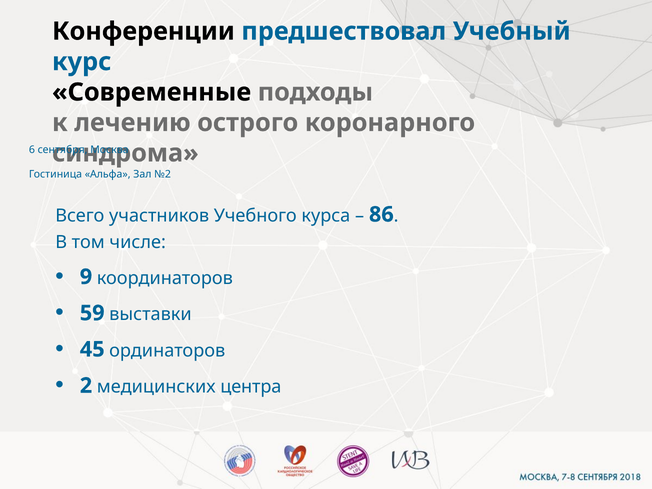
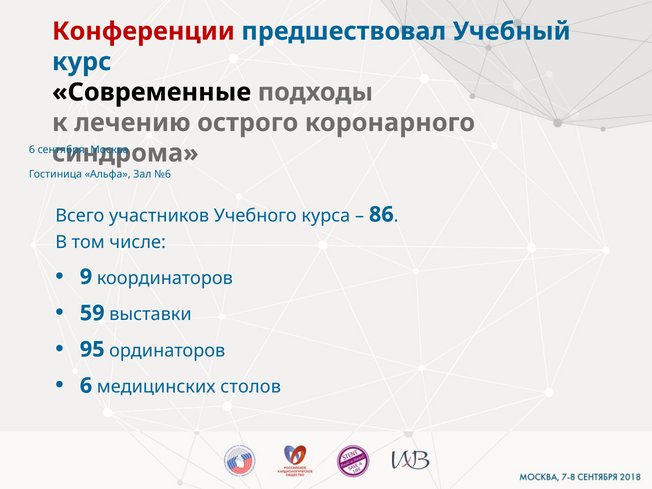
Конференции colour: black -> red (143, 31)
№2: №2 -> №6 (163, 174)
45: 45 -> 95 (92, 349)
2: 2 -> 6 (86, 386)
центра: центра -> столов (251, 387)
